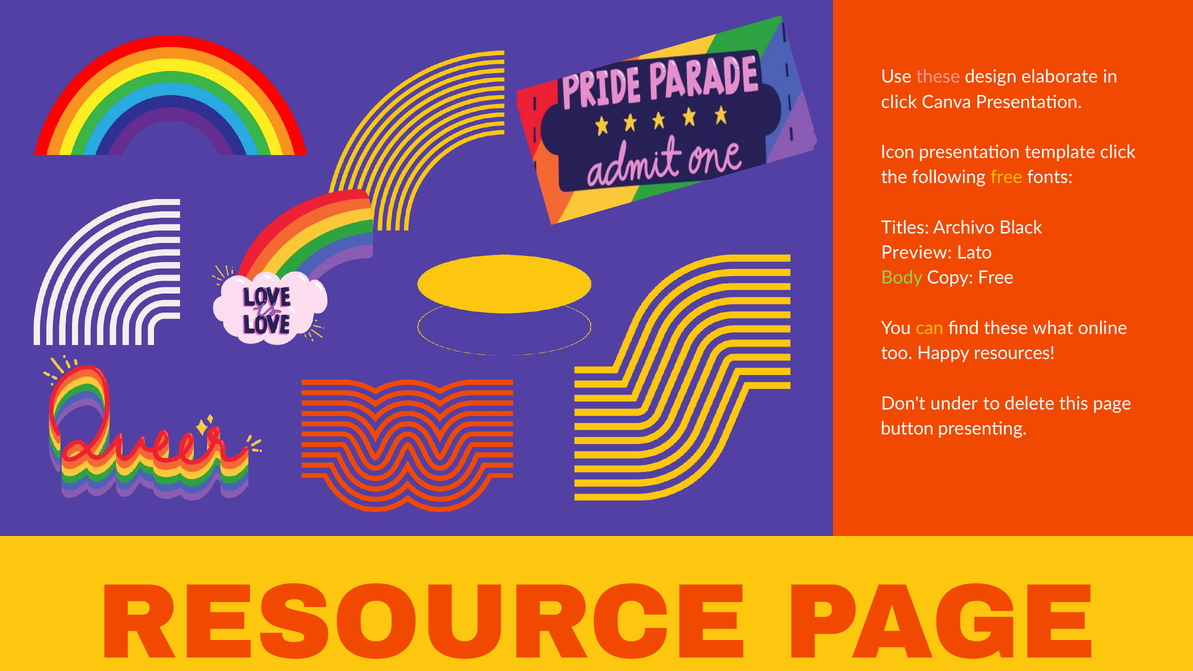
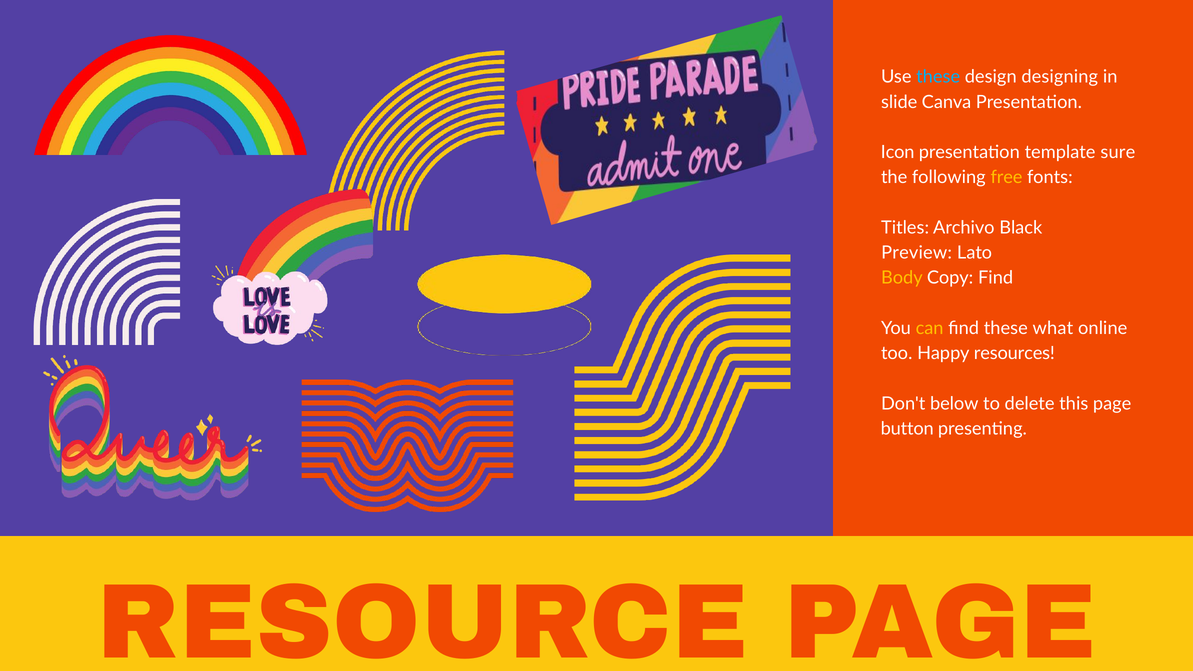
these colour: pink -> light blue (938, 77)
elaborate: elaborate -> designing (1060, 77)
click: click -> slide (899, 102)
template click: click -> sure (1118, 152)
Body colour: light green -> yellow (902, 278)
Copy Free: Free -> Find (996, 278)
under: under -> below (954, 404)
